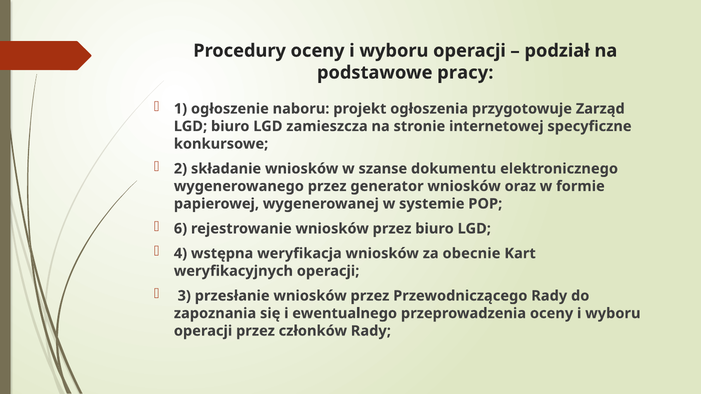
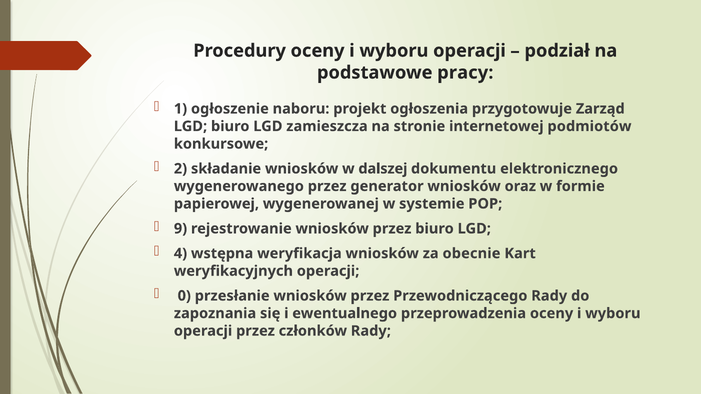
specyficzne: specyficzne -> podmiotów (589, 126)
szanse: szanse -> dalszej (383, 169)
6: 6 -> 9 (180, 229)
3: 3 -> 0 (184, 296)
